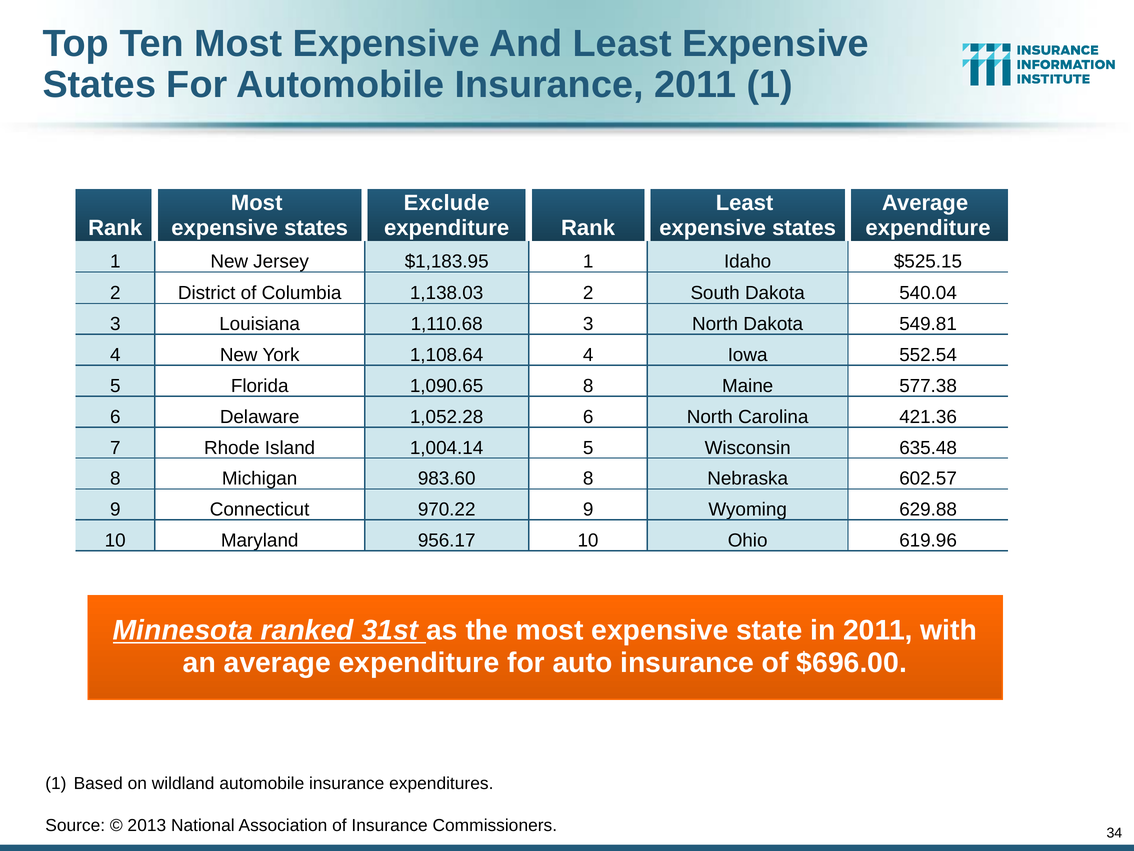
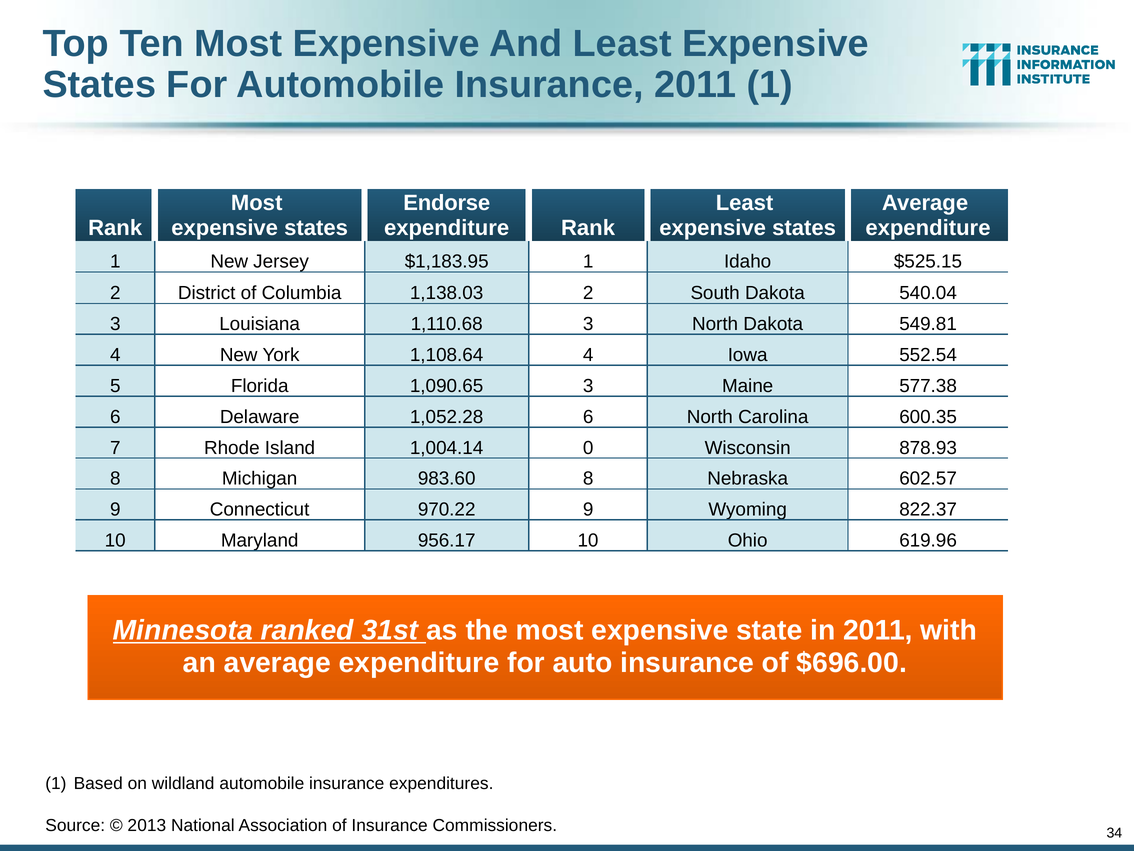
Exclude: Exclude -> Endorse (447, 203)
1,090.65 8: 8 -> 3 (588, 386)
421.36: 421.36 -> 600.35 (928, 417)
1,004.14 5: 5 -> 0 (588, 448)
635.48: 635.48 -> 878.93 (928, 448)
629.88: 629.88 -> 822.37 (928, 509)
